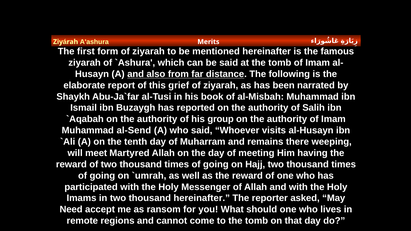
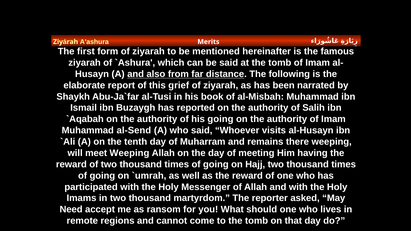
his group: group -> going (220, 119)
meet Martyred: Martyred -> Weeping (129, 153)
thousand hereinafter: hereinafter -> martyrdom (202, 198)
